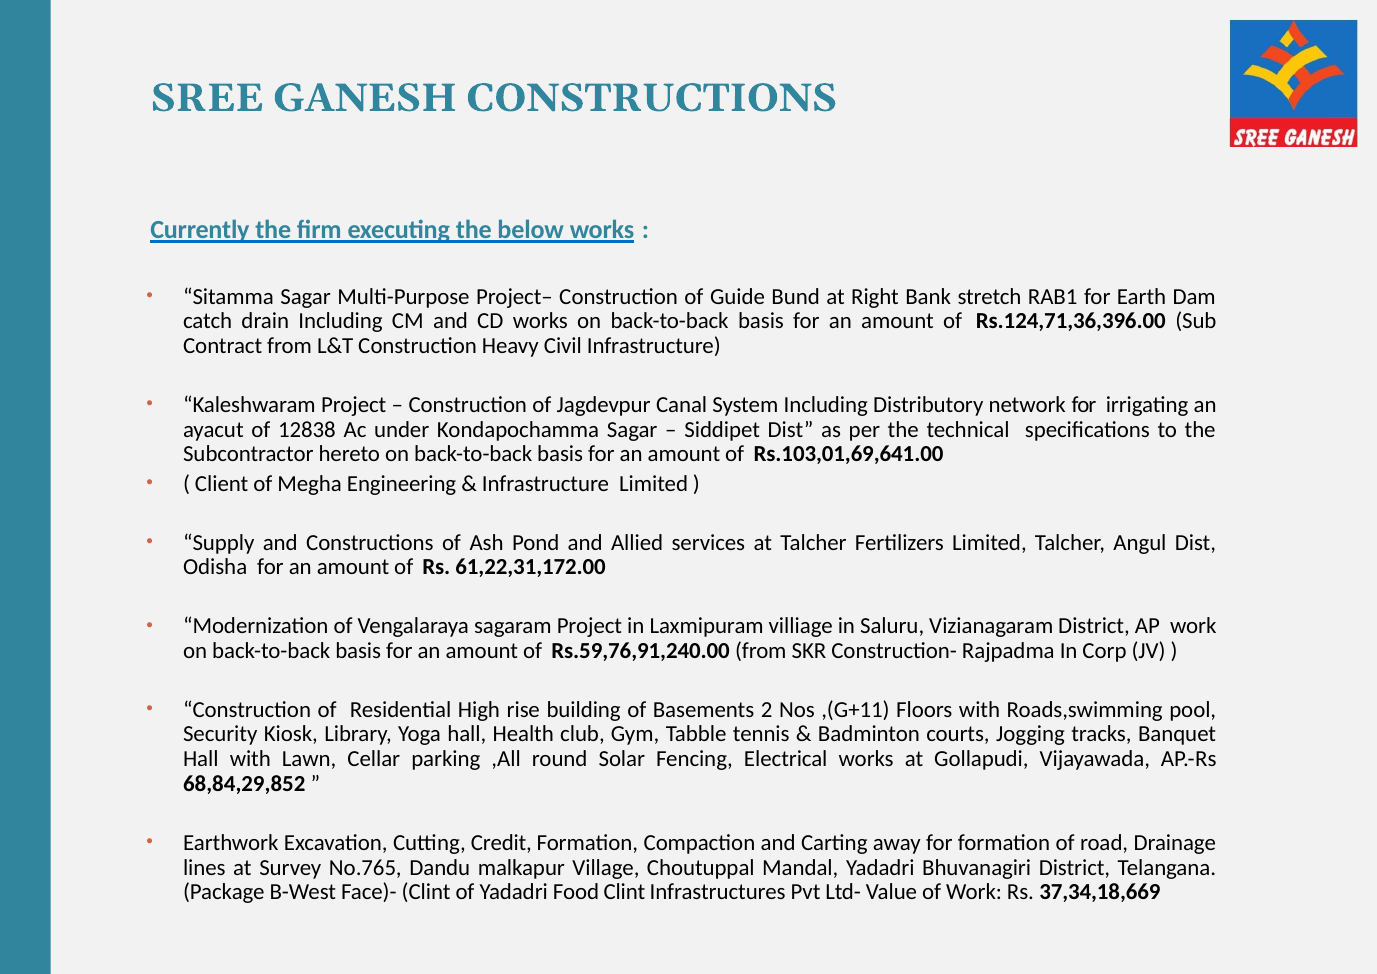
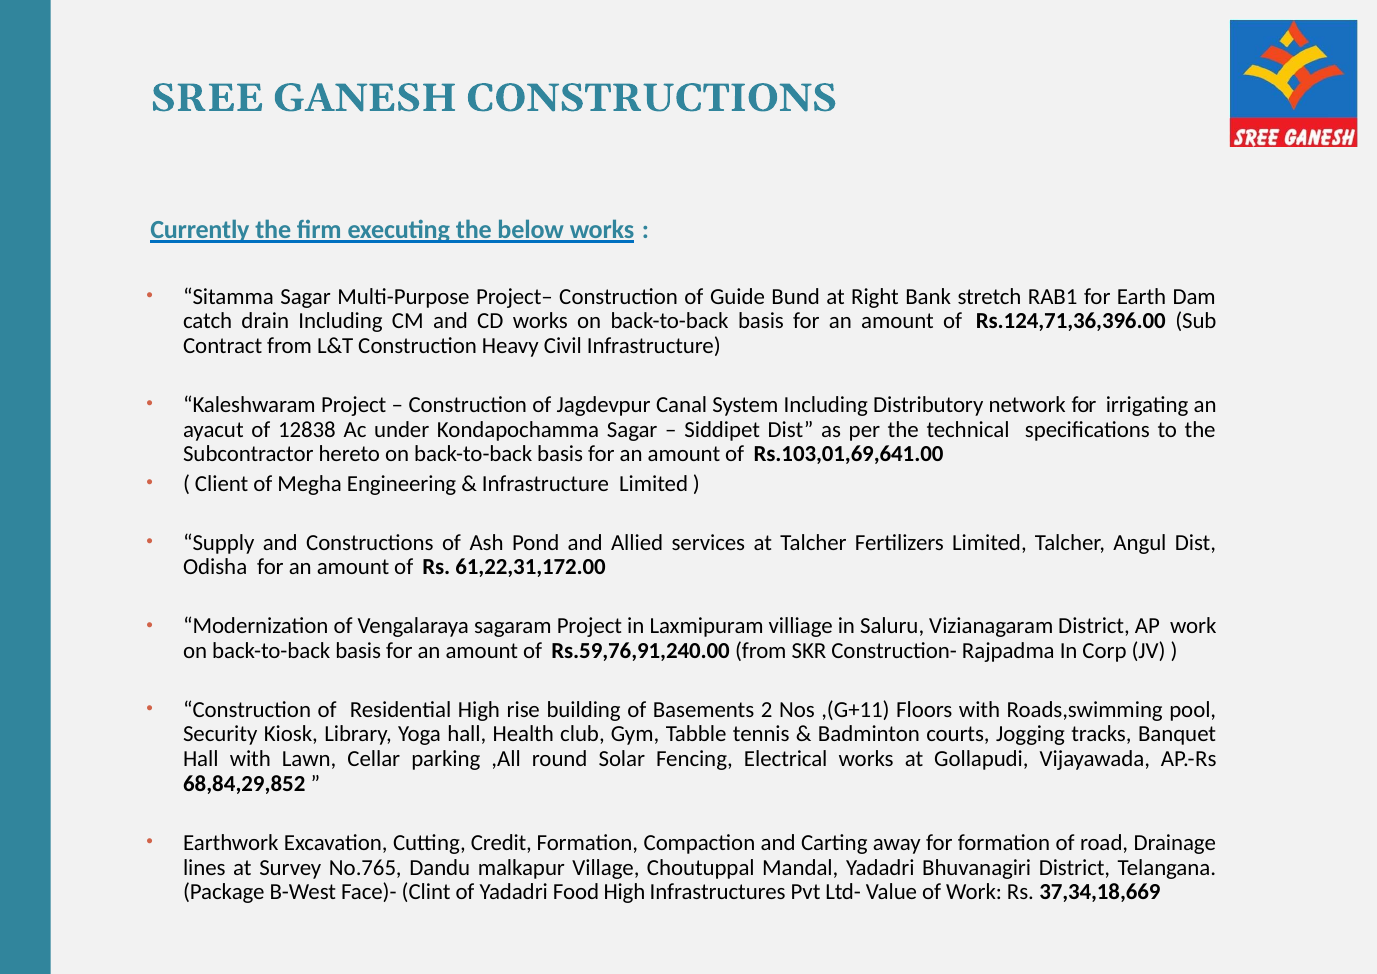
Food Clint: Clint -> High (624, 892)
